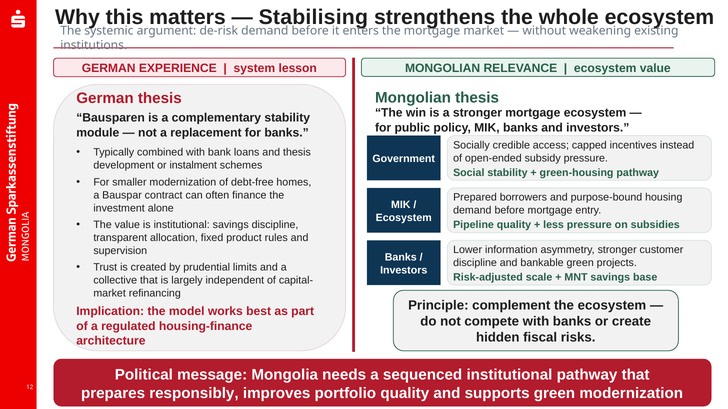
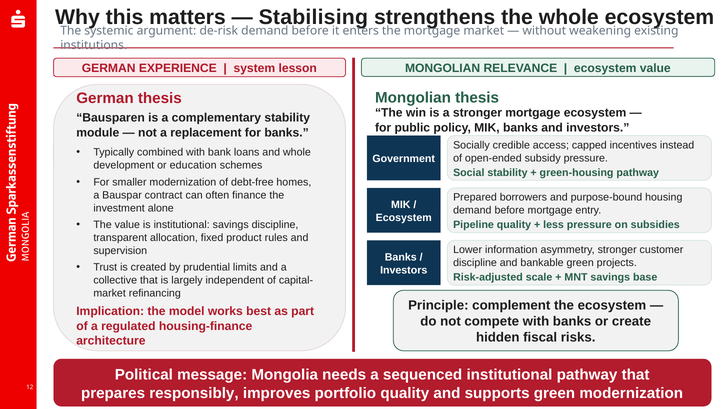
and thesis: thesis -> whole (297, 153)
instalment: instalment -> education (193, 166)
